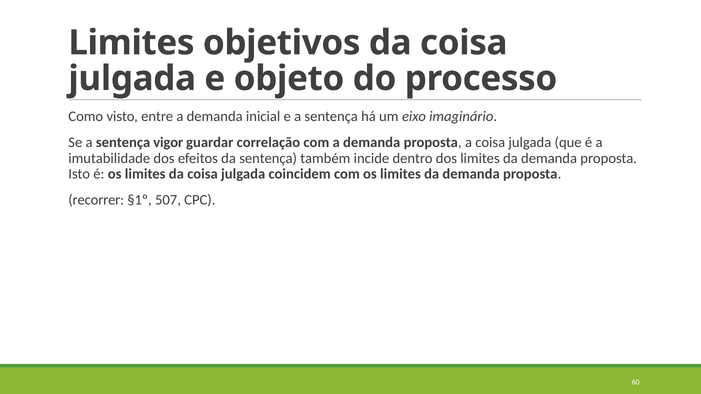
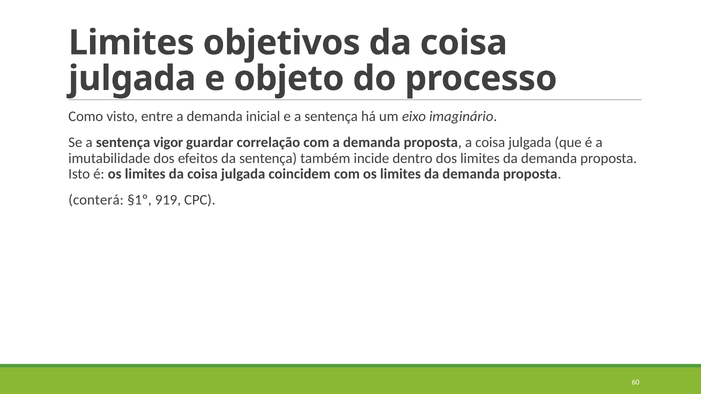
recorrer: recorrer -> conterá (96, 200)
507: 507 -> 919 (168, 200)
